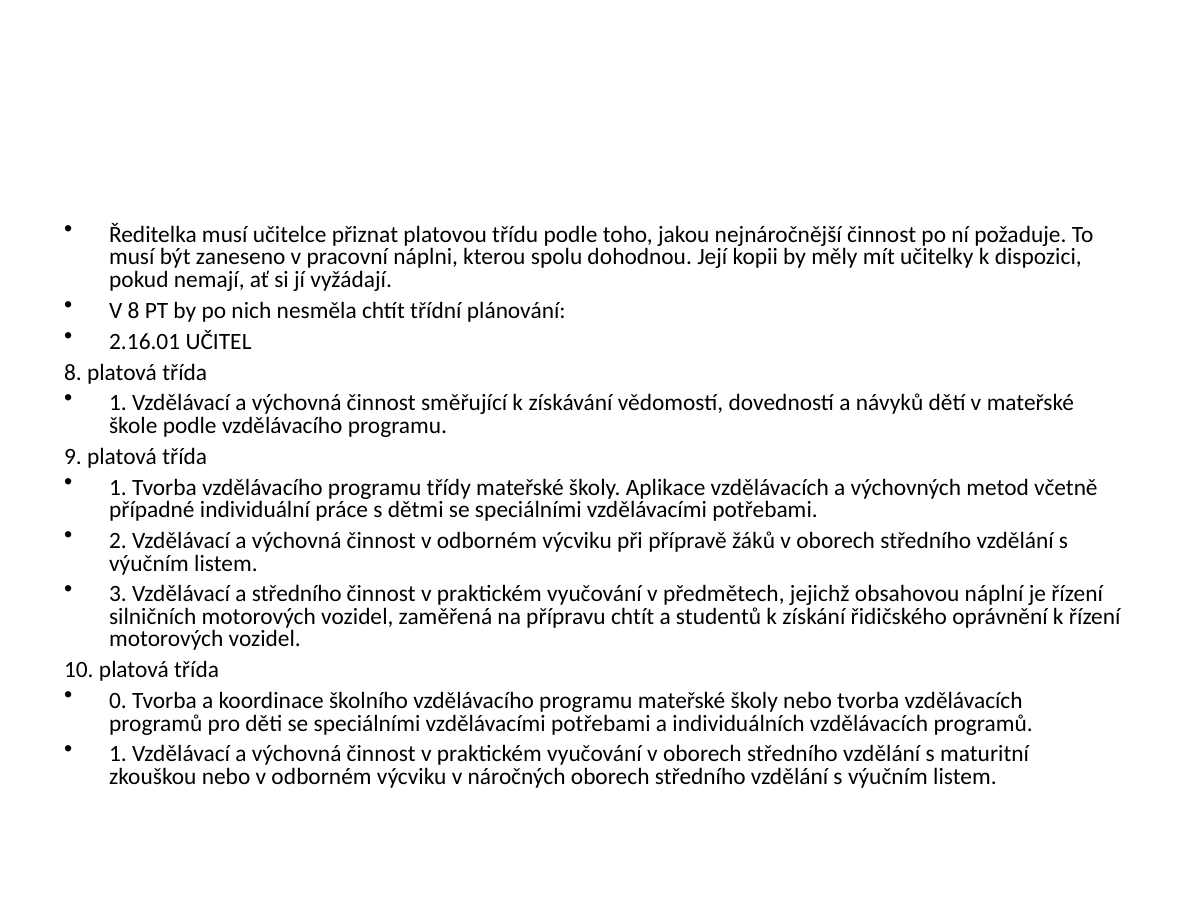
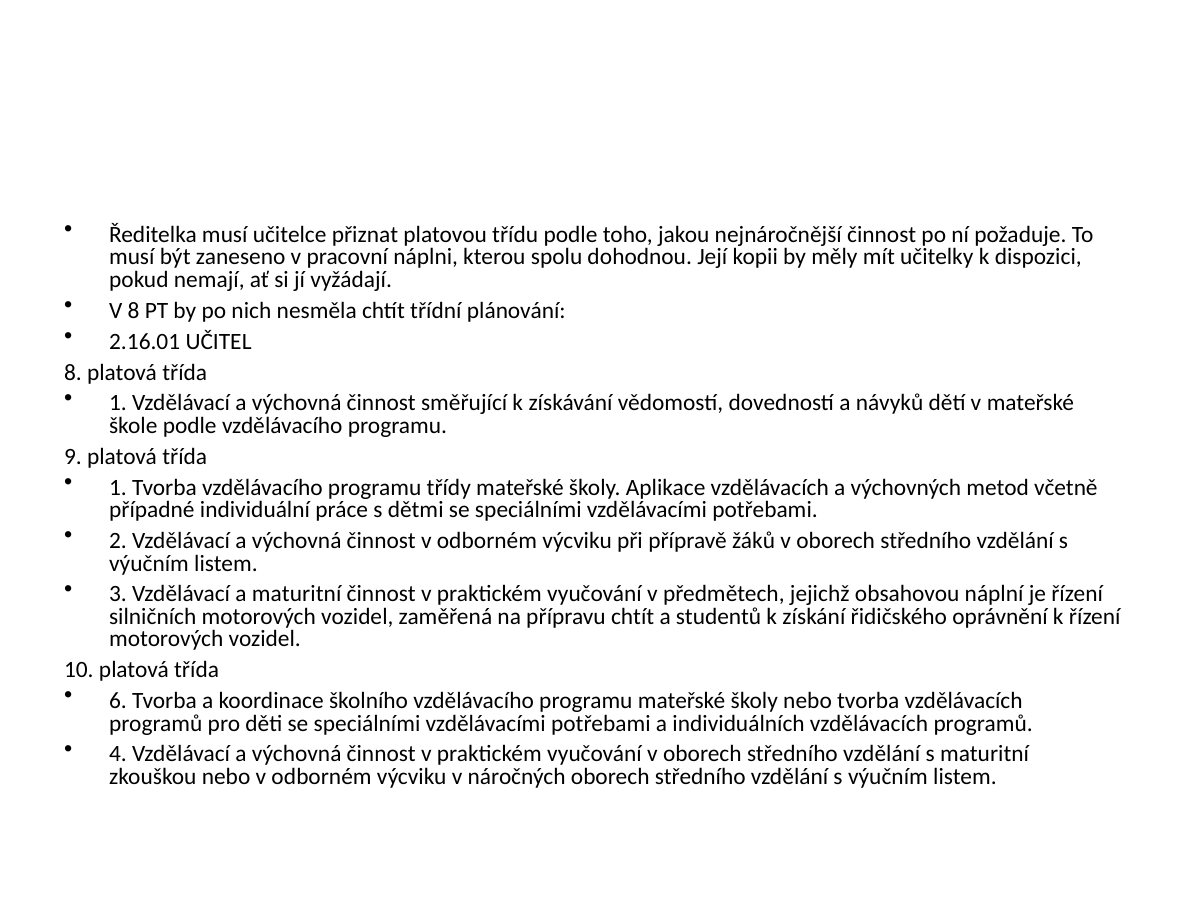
a středního: středního -> maturitní (297, 595)
0: 0 -> 6 (118, 701)
1: 1 -> 4 (118, 755)
